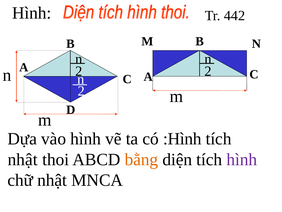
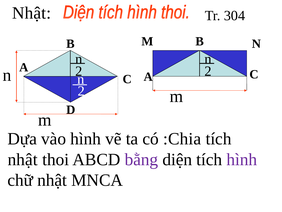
Hình: Hình -> Nhật (32, 13)
442: 442 -> 304 (235, 16)
:Hình: :Hình -> :Chia (182, 138)
bằng colour: orange -> purple (141, 159)
